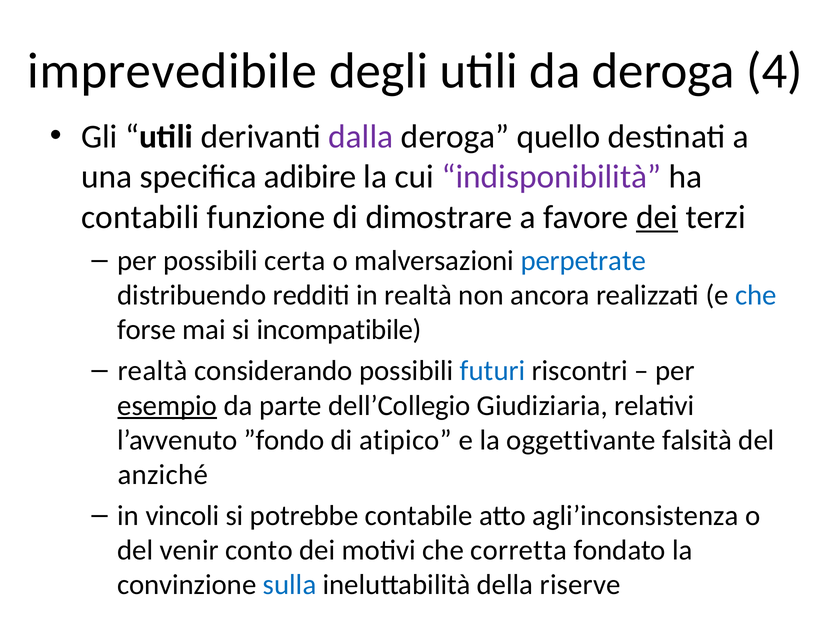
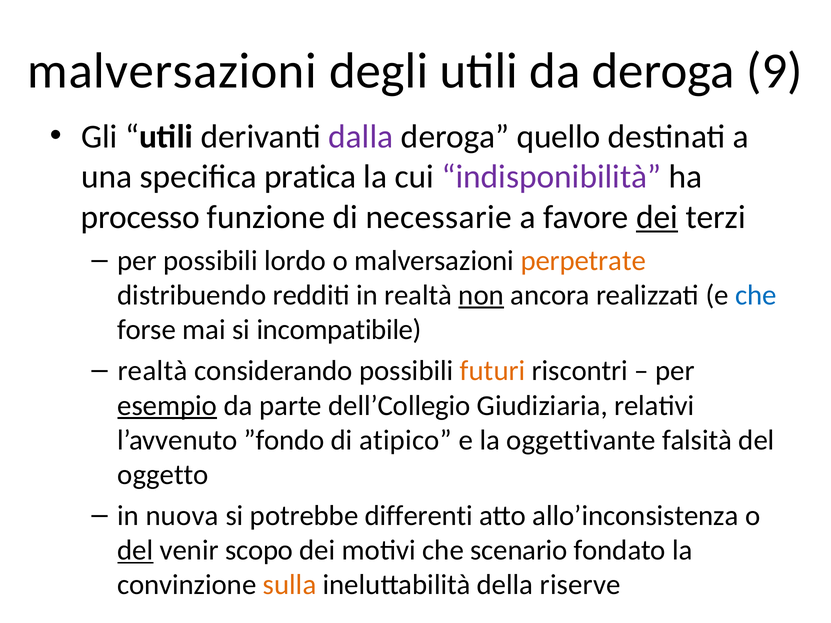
imprevedibile: imprevedibile -> malversazioni (172, 71)
4: 4 -> 9 (774, 71)
adibire: adibire -> pratica (310, 177)
contabili: contabili -> processo (140, 217)
dimostrare: dimostrare -> necessarie (439, 217)
certa: certa -> lordo (295, 261)
perpetrate colour: blue -> orange (583, 261)
non underline: none -> present (481, 295)
futuri colour: blue -> orange (493, 371)
anziché: anziché -> oggetto (163, 475)
vincoli: vincoli -> nuova (182, 516)
contabile: contabile -> differenti (419, 516)
agli’inconsistenza: agli’inconsistenza -> allo’inconsistenza (636, 516)
del underline: none -> present (135, 551)
conto: conto -> scopo (259, 551)
corretta: corretta -> scenario (519, 551)
sulla colour: blue -> orange (290, 585)
